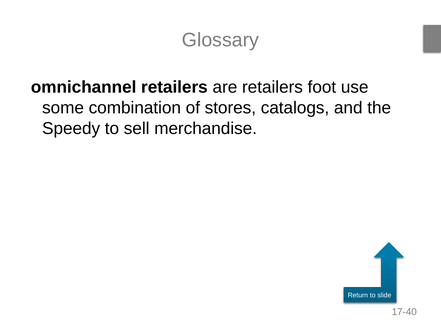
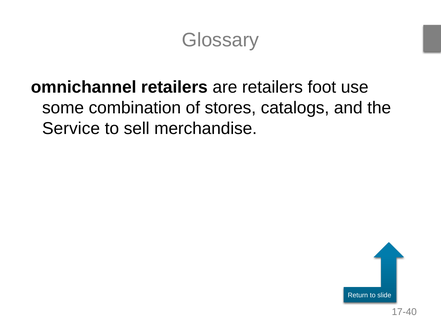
Speedy: Speedy -> Service (71, 128)
